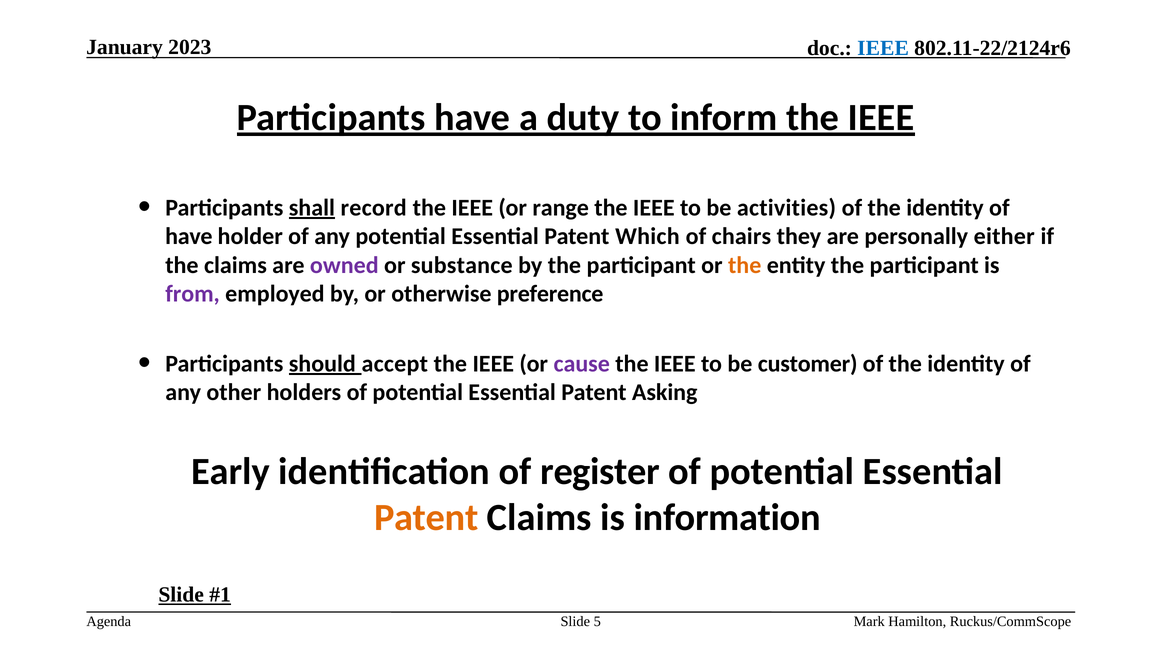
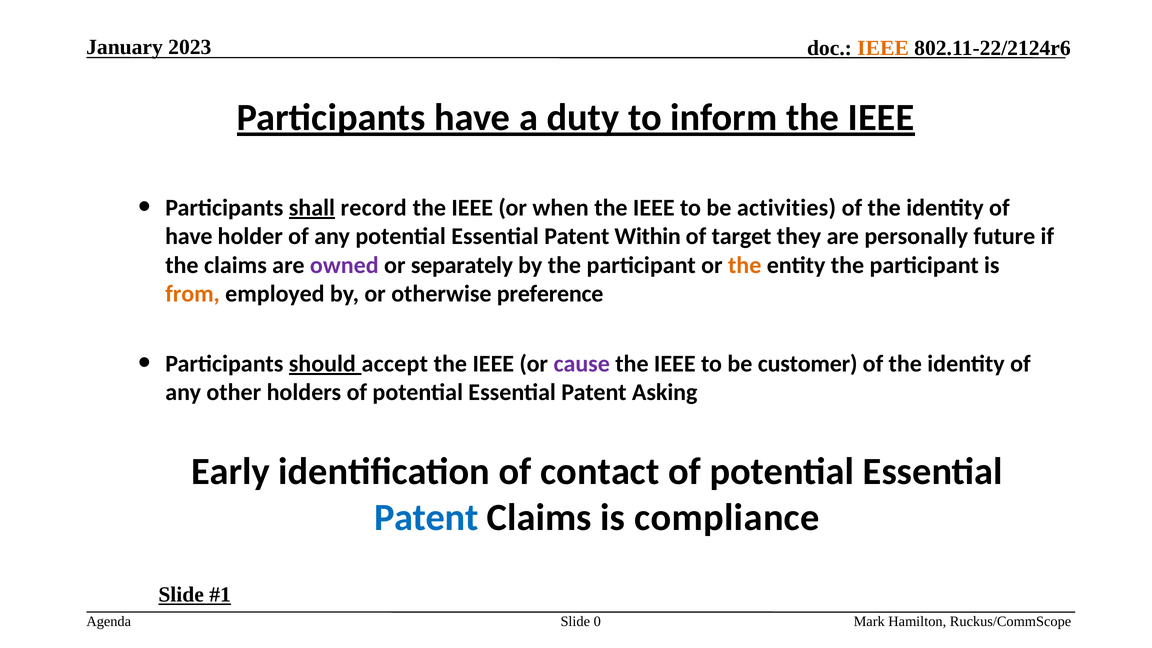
IEEE colour: blue -> orange (883, 48)
range: range -> when (561, 208)
Which: Which -> Within (648, 236)
chairs: chairs -> target (742, 236)
either: either -> future (1004, 236)
substance: substance -> separately (462, 265)
from colour: purple -> orange (193, 294)
register: register -> contact (600, 472)
Patent colour: orange -> blue (426, 518)
information: information -> compliance (727, 518)
5: 5 -> 0 (597, 621)
